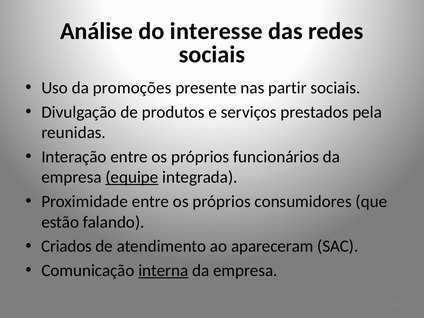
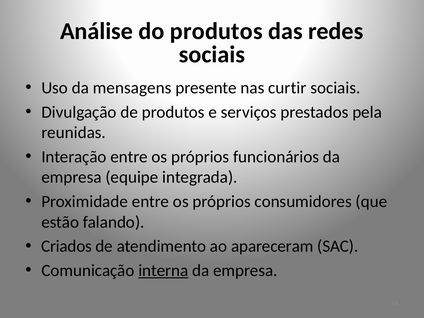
do interesse: interesse -> produtos (216, 31)
promoções: promoções -> mensagens (132, 88)
partir: partir -> curtir (287, 88)
equipe underline: present -> none (132, 177)
